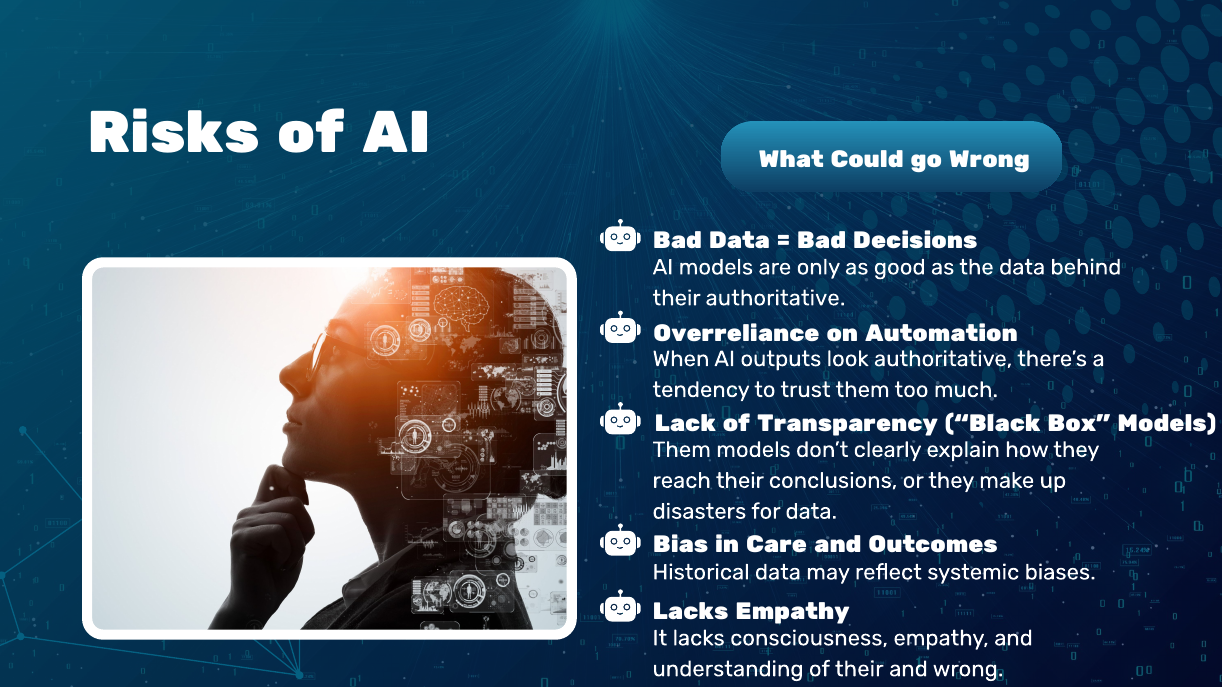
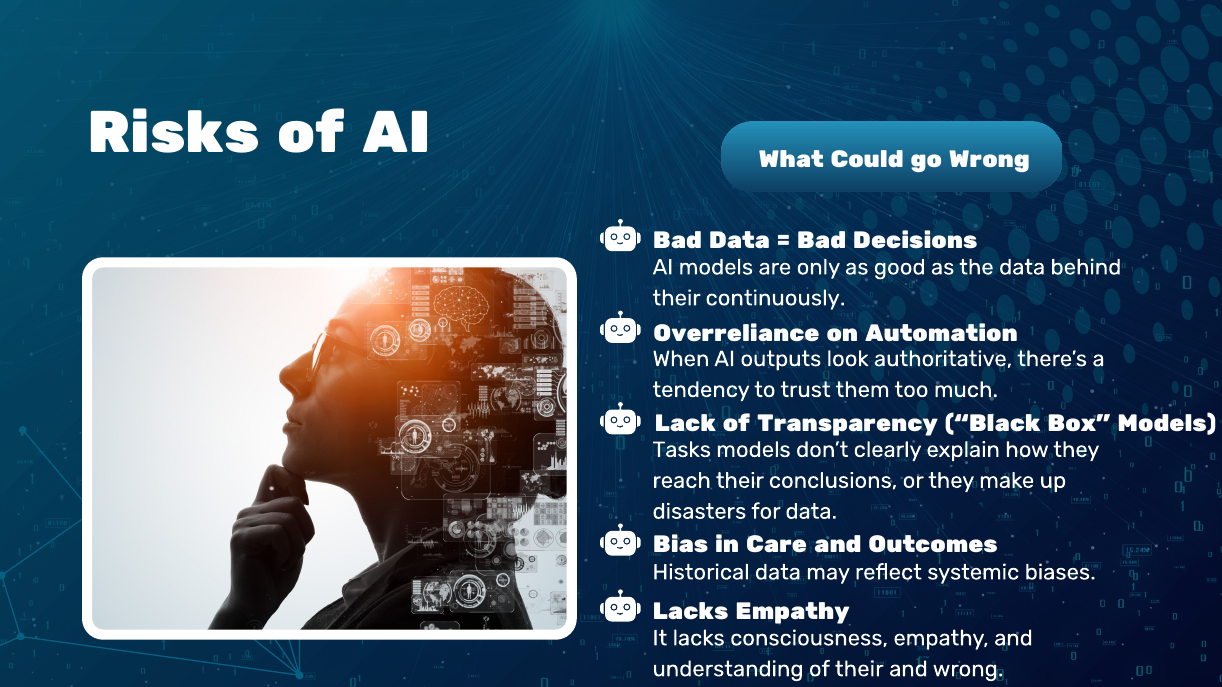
their authoritative: authoritative -> continuously (775, 298)
Them: Them -> Tasks (682, 450)
